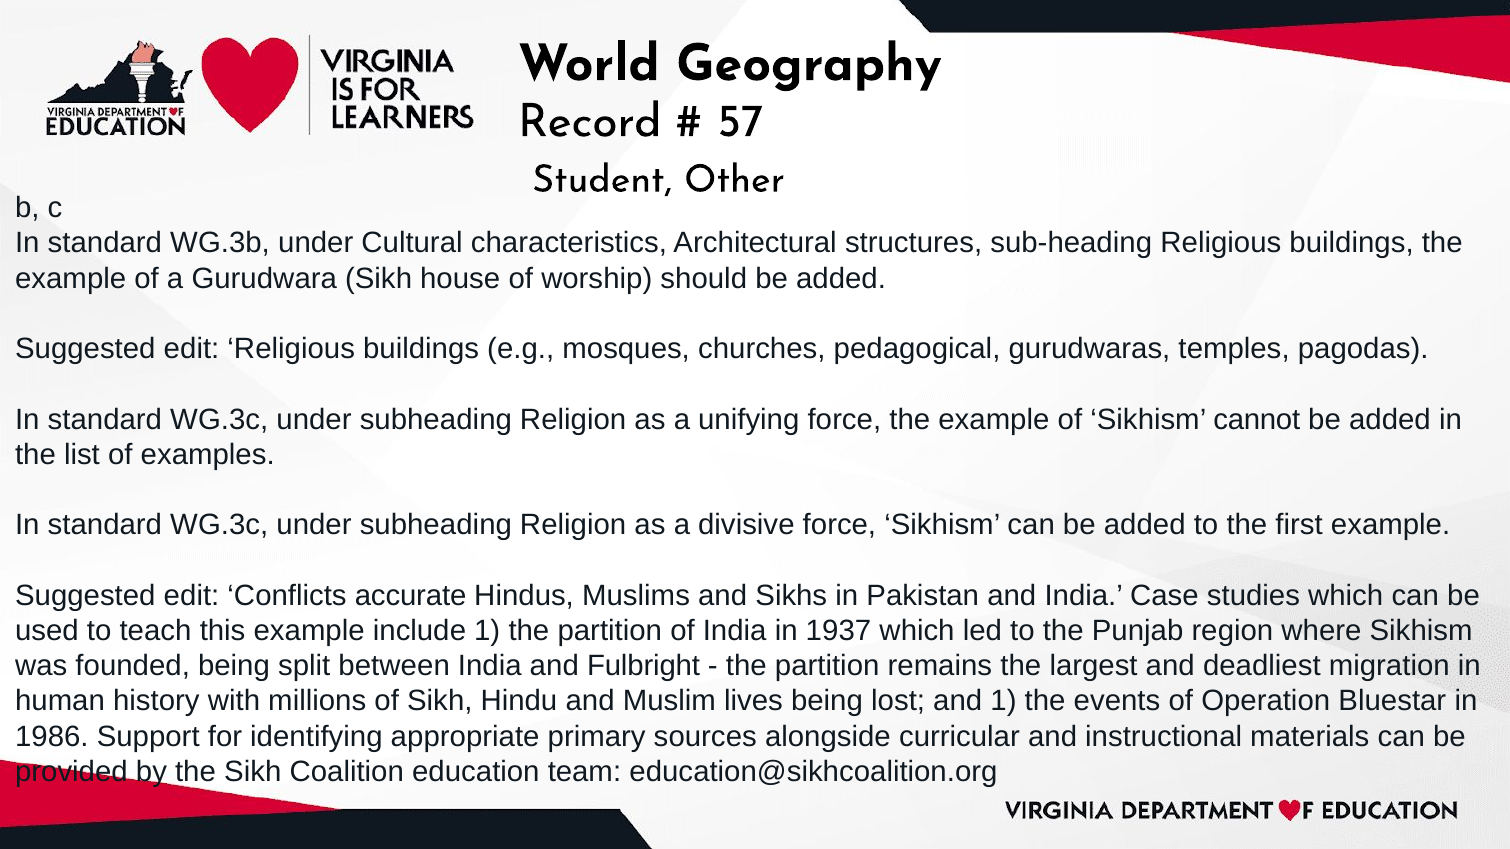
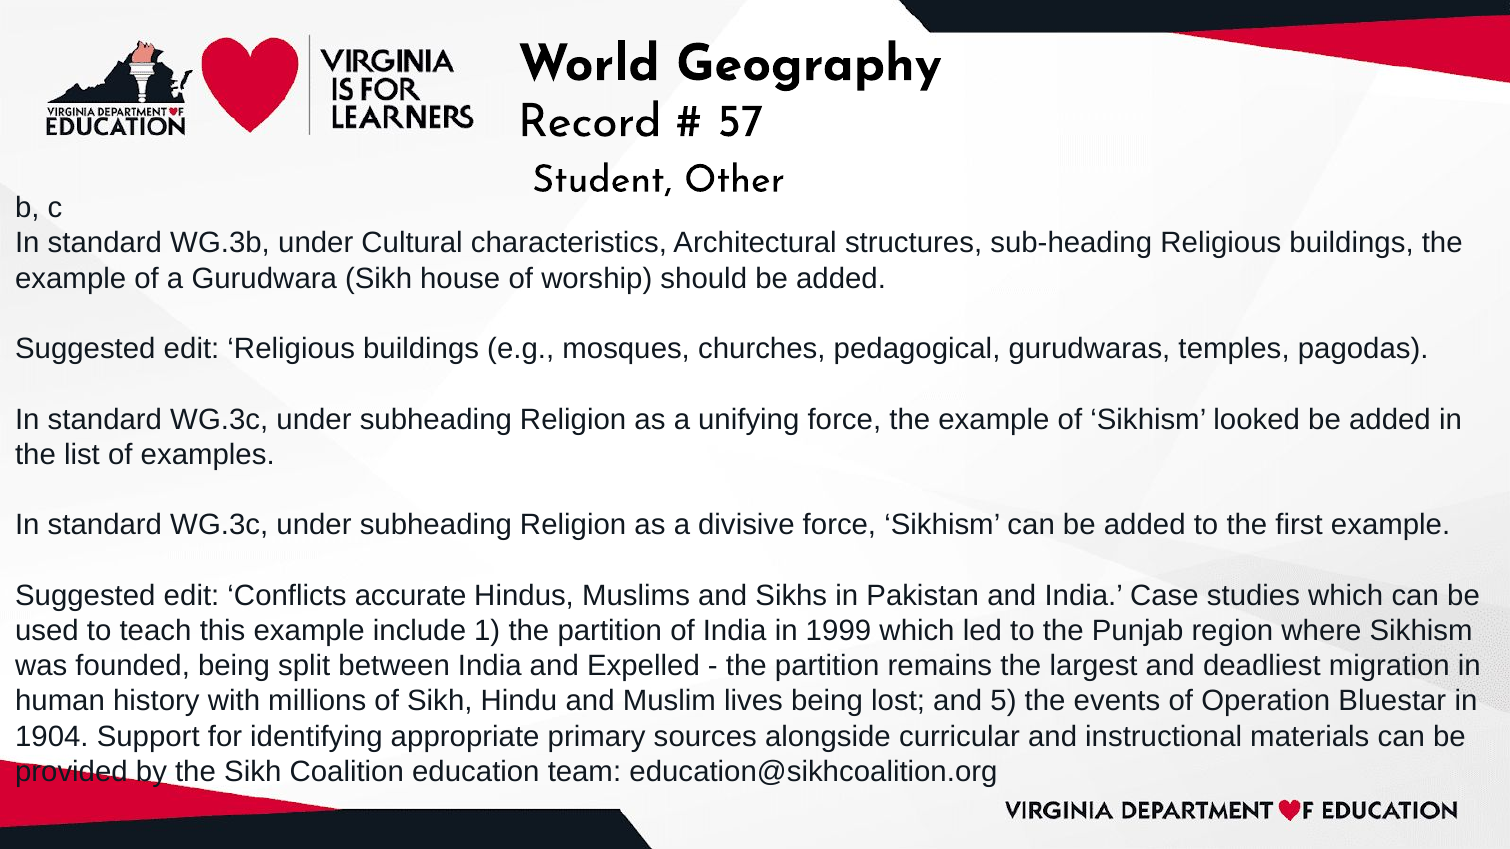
cannot: cannot -> looked (1257, 420)
1937: 1937 -> 1999 (838, 631)
Fulbright: Fulbright -> Expelled (643, 666)
and 1: 1 -> 5 (1004, 702)
1986: 1986 -> 1904 (52, 737)
